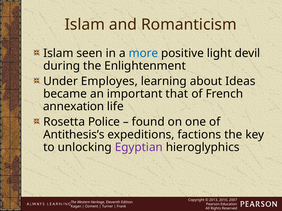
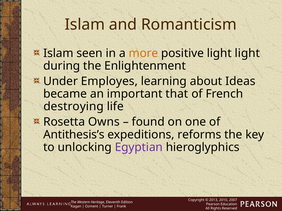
more colour: blue -> orange (143, 53)
light devil: devil -> light (247, 53)
annexation: annexation -> destroying (74, 107)
Police: Police -> Owns (104, 122)
factions: factions -> reforms (199, 135)
